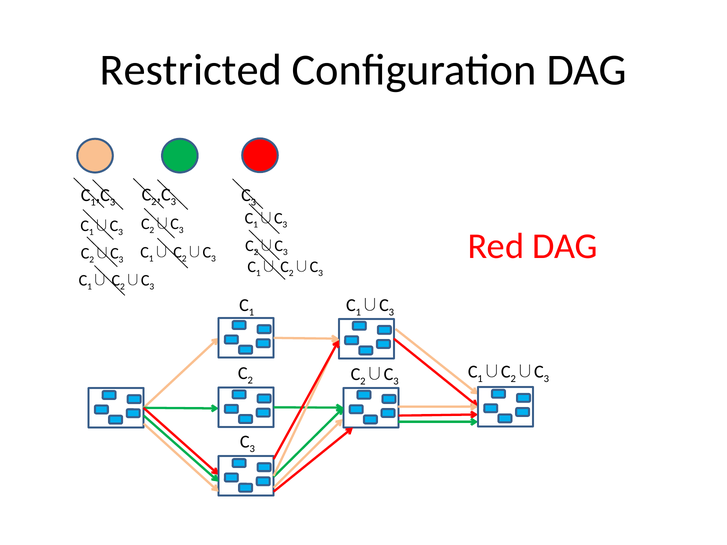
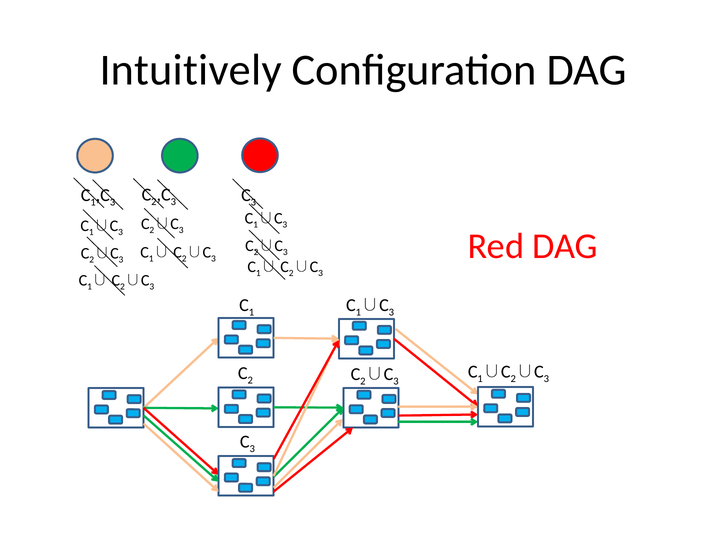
Restricted: Restricted -> Intuitively (191, 70)
